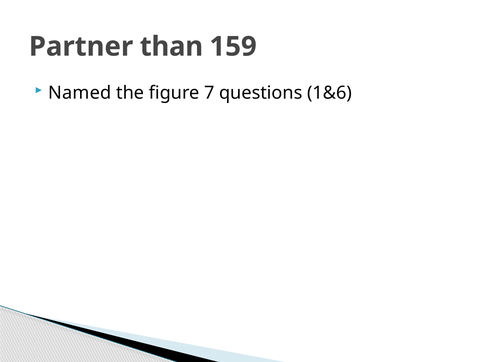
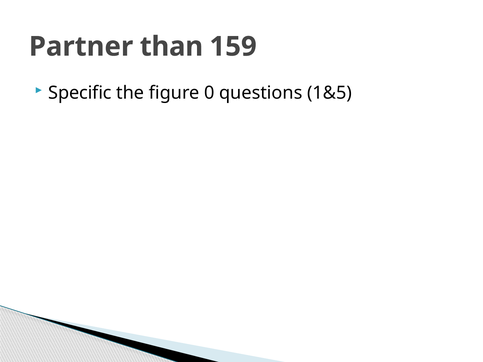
Named: Named -> Specific (80, 93)
7: 7 -> 0 (209, 93)
1&6: 1&6 -> 1&5 (330, 93)
